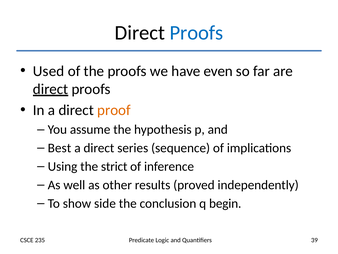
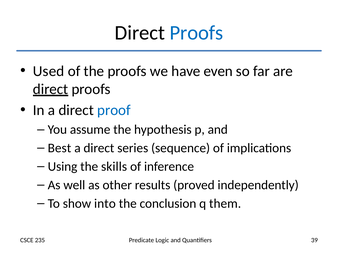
proof colour: orange -> blue (114, 110)
strict: strict -> skills (114, 166)
side: side -> into (105, 203)
begin: begin -> them (225, 203)
